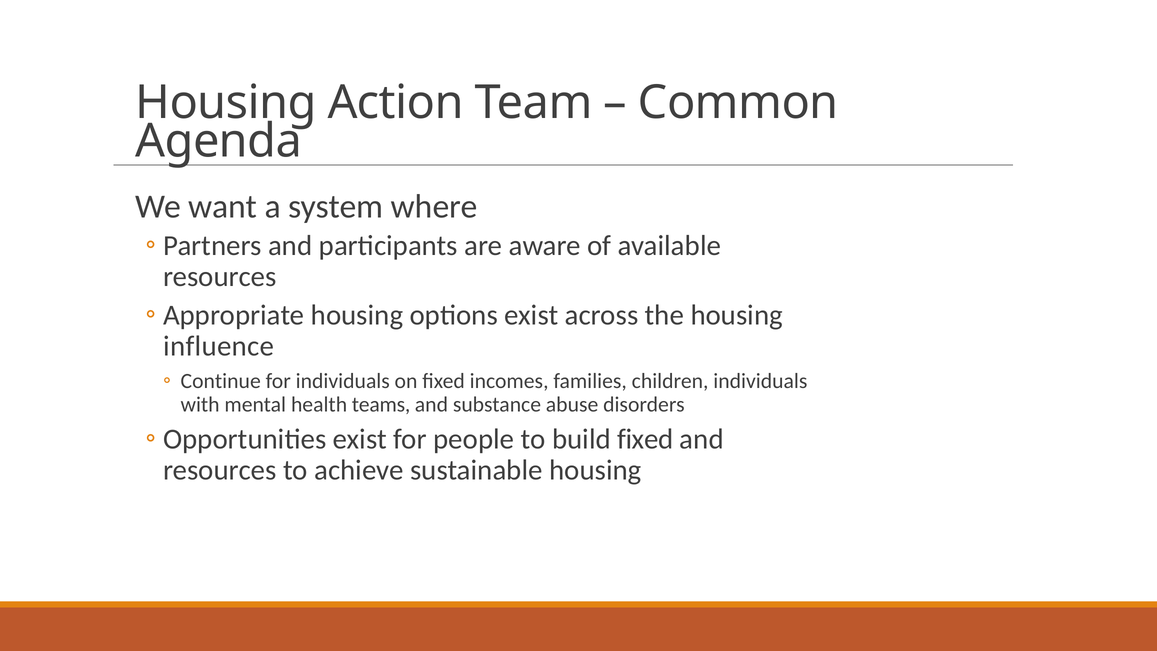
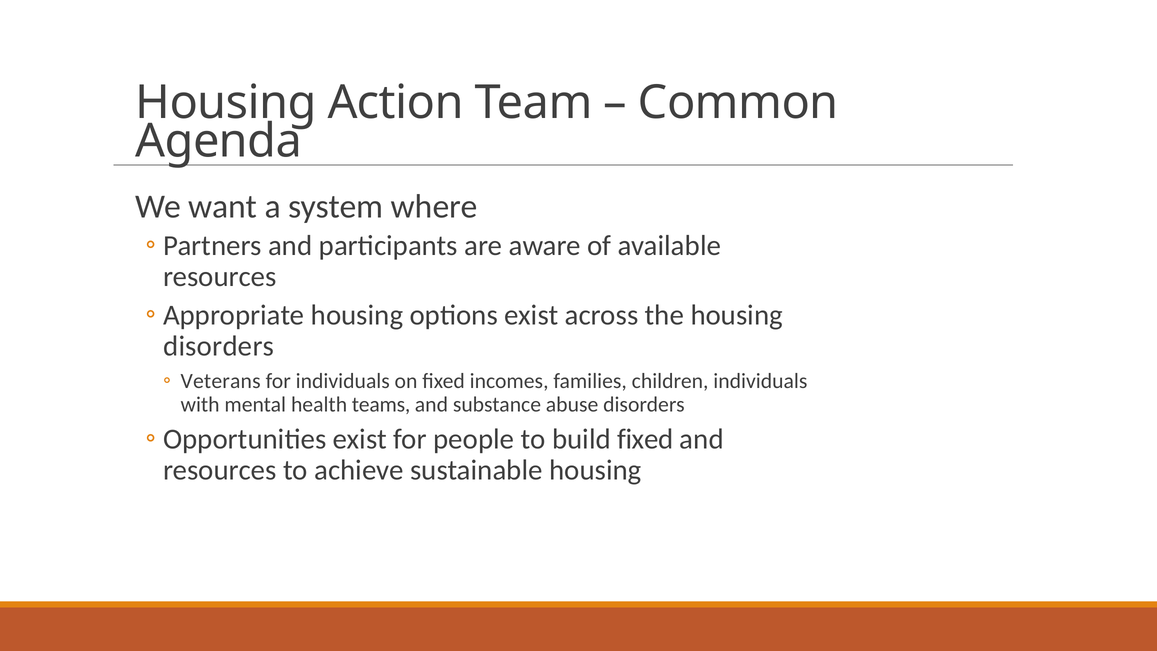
influence: influence -> disorders (219, 346)
Continue: Continue -> Veterans (221, 381)
